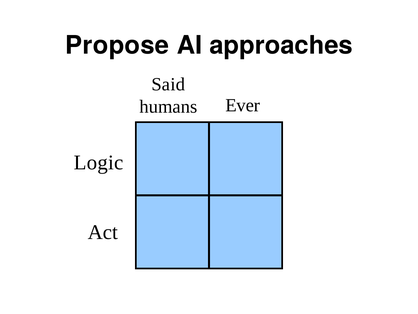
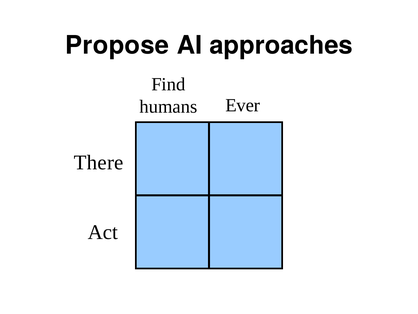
Said: Said -> Find (168, 84)
Logic: Logic -> There (99, 162)
